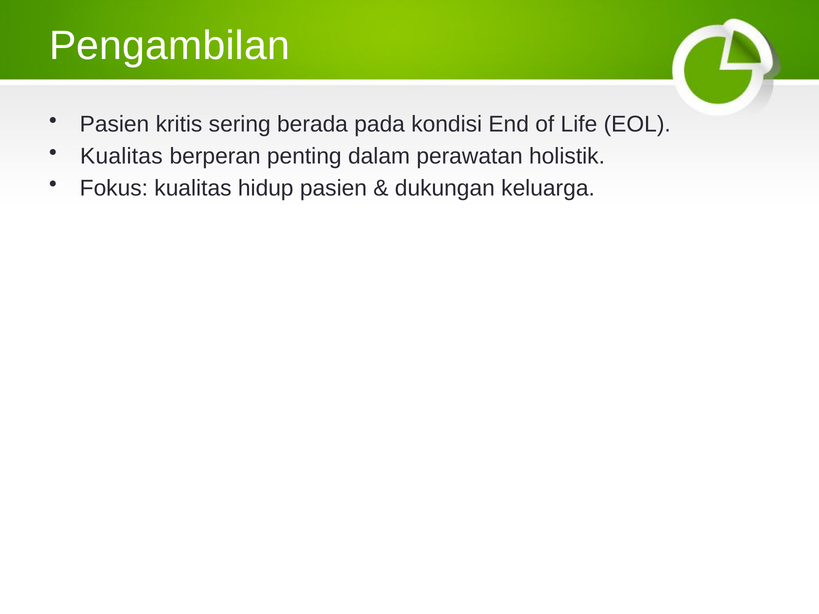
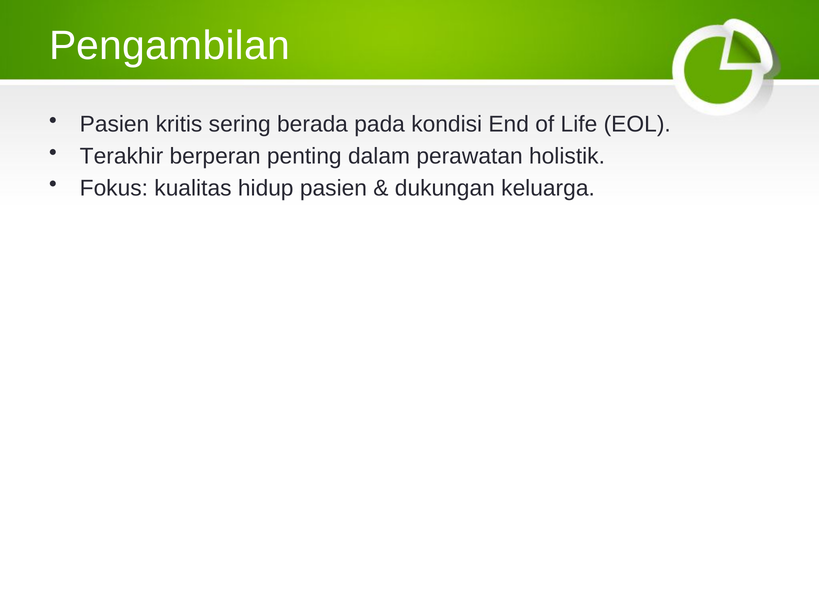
Kualitas: Kualitas -> Terakhir (121, 156)
